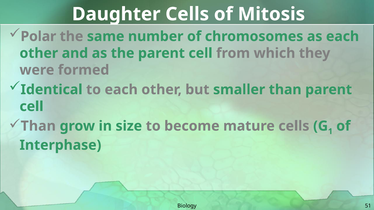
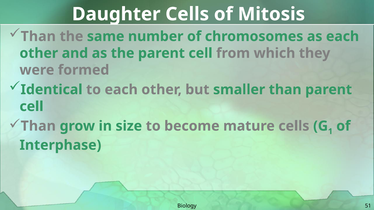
Polar: Polar -> Than (38, 36)
